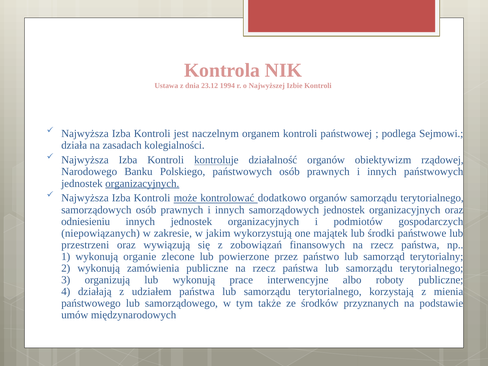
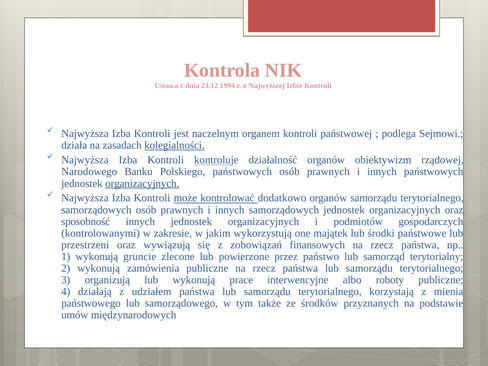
kolegialności underline: none -> present (174, 145)
odniesieniu: odniesieniu -> sposobność (86, 221)
niepowiązanych: niepowiązanych -> kontrolowanymi (101, 233)
organie: organie -> gruncie (140, 257)
